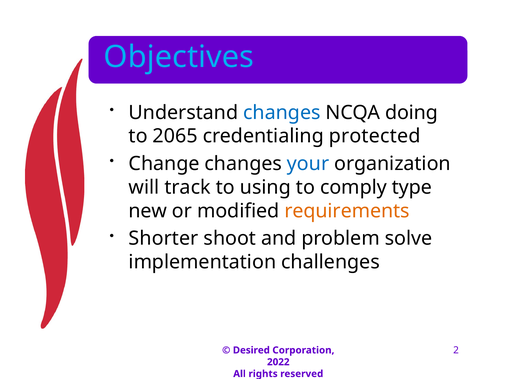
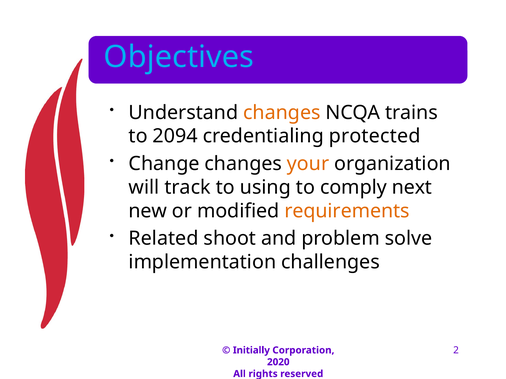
changes colour: blue -> orange (282, 113)
doing: doing -> trains (411, 113)
2065: 2065 -> 2094 (175, 136)
your colour: blue -> orange (308, 164)
type: type -> next (412, 188)
Shorter: Shorter -> Related (164, 239)
Desired: Desired -> Initially (251, 351)
2022: 2022 -> 2020 (278, 362)
